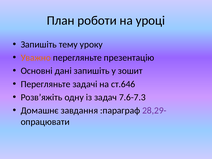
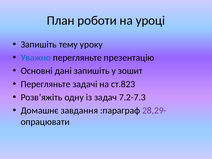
Уважно colour: orange -> blue (36, 58)
ст.646: ст.646 -> ст.823 (123, 84)
7.6-7.3: 7.6-7.3 -> 7.2-7.3 (132, 97)
